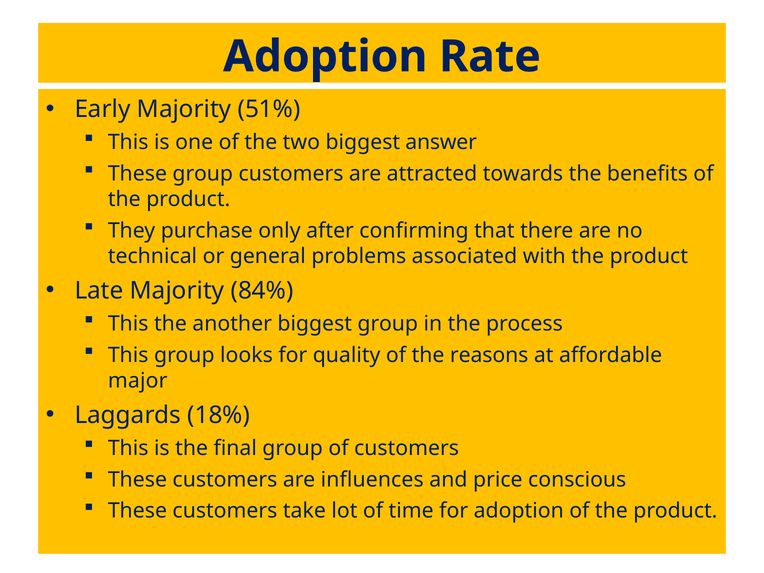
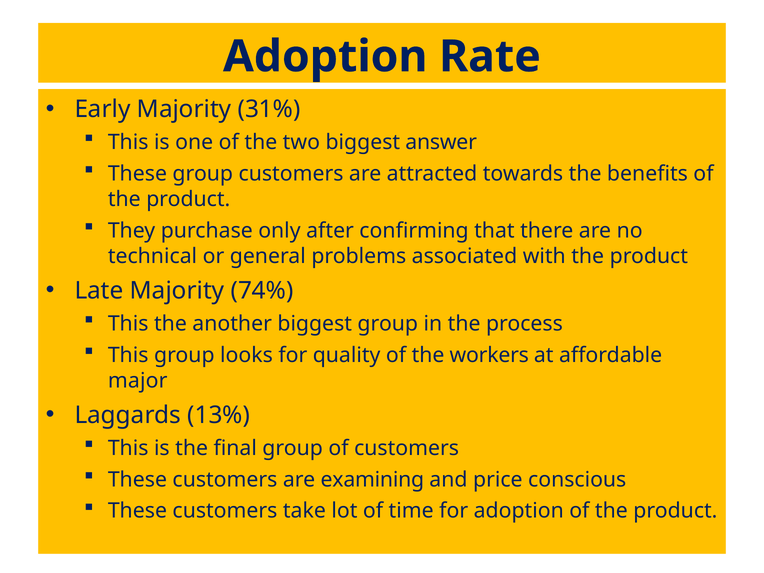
51%: 51% -> 31% (269, 109)
84%: 84% -> 74% (262, 291)
reasons: reasons -> workers (489, 355)
18%: 18% -> 13% (219, 415)
influences: influences -> examining (372, 480)
